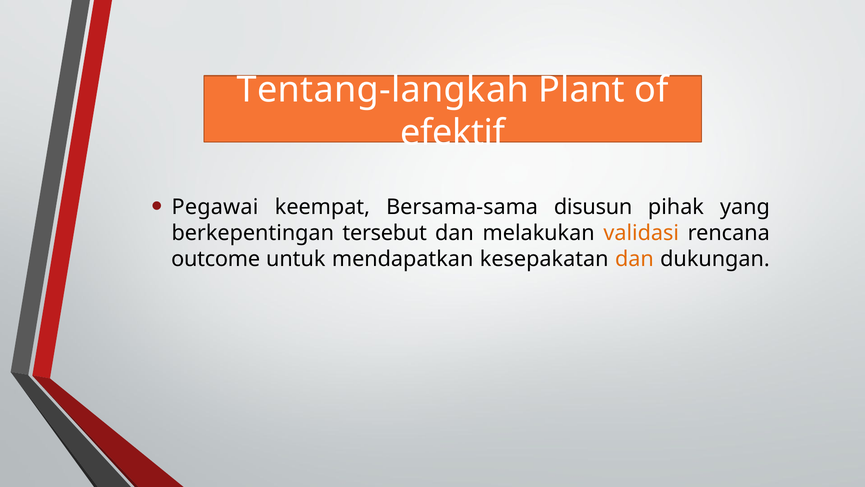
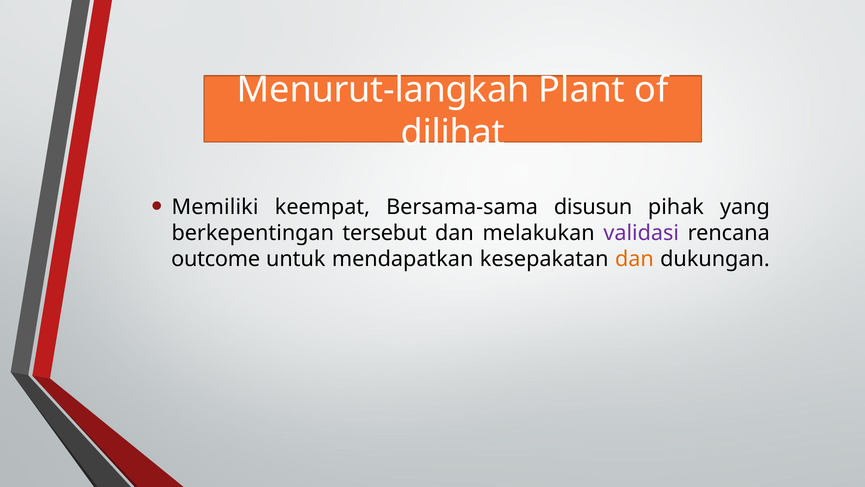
Tentang-langkah: Tentang-langkah -> Menurut-langkah (383, 90)
efektif: efektif -> dilihat (453, 133)
Pegawai: Pegawai -> Memiliki (215, 207)
validasi colour: orange -> purple (641, 233)
